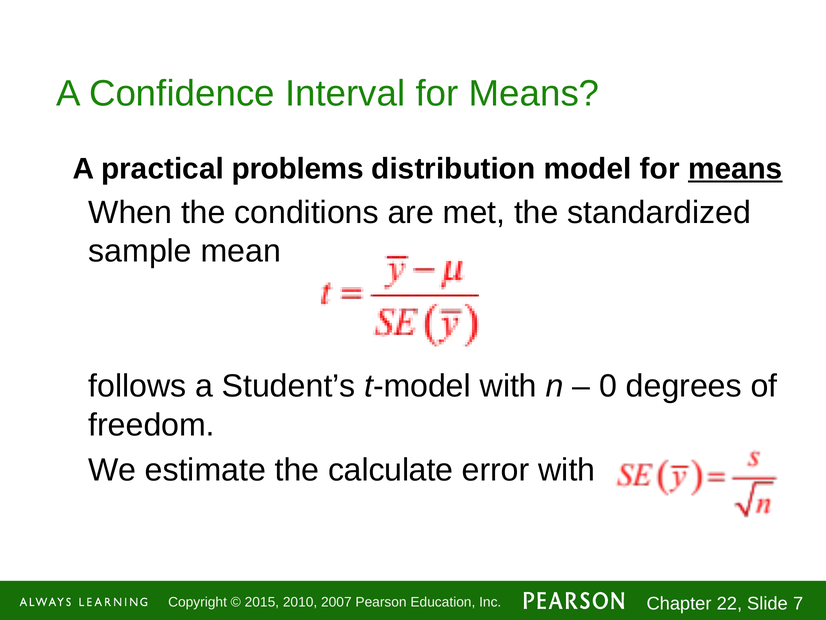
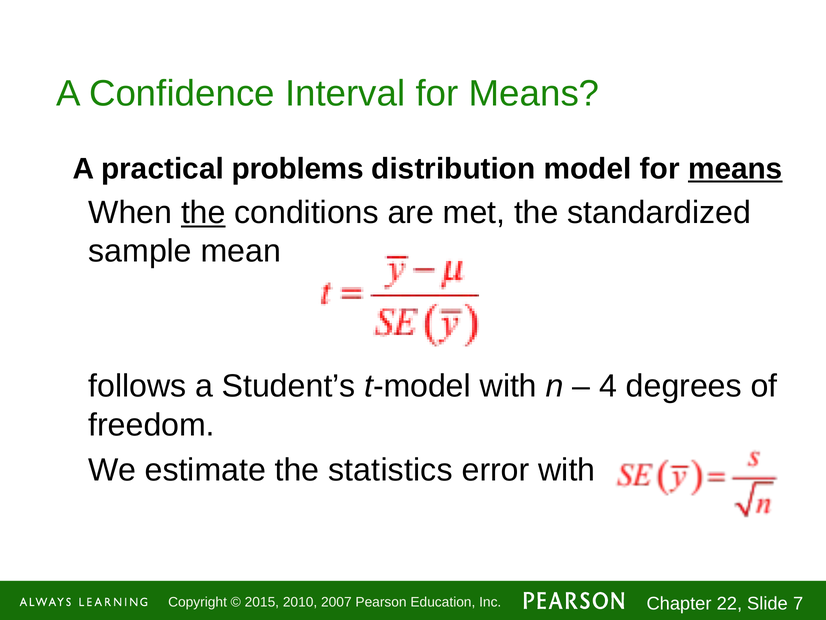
the underline: none -> present (203, 212)
0: 0 -> 4 (608, 386)
calculate: calculate -> statistics (390, 470)
